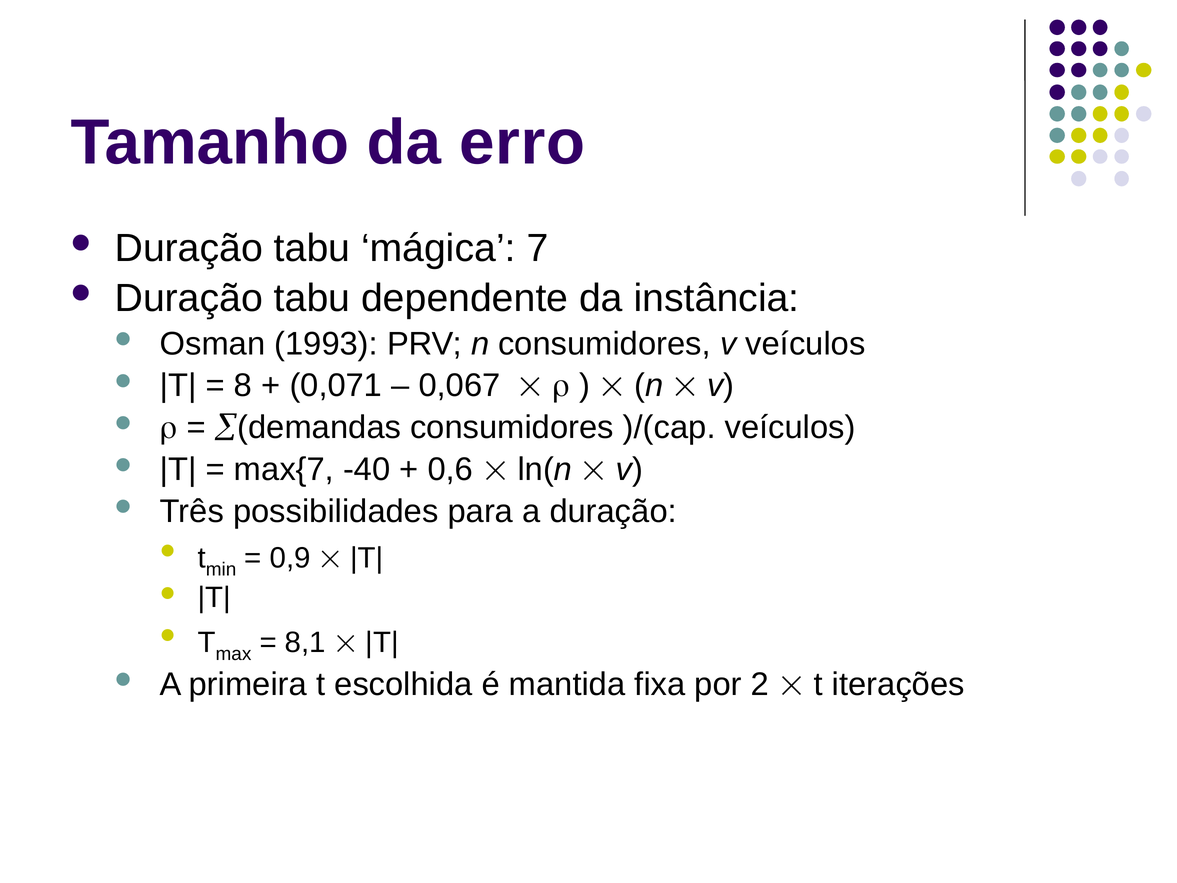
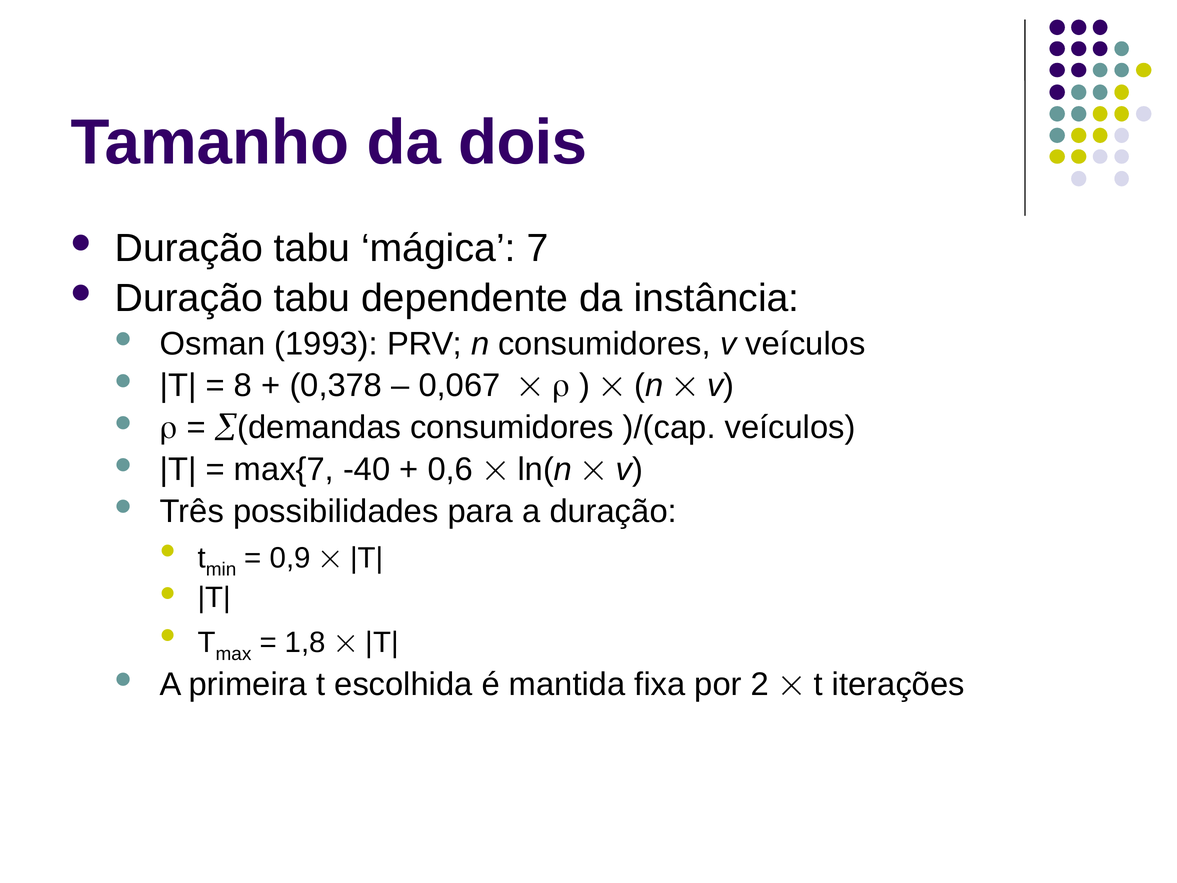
erro: erro -> dois (523, 143)
0,071: 0,071 -> 0,378 (336, 386)
8,1: 8,1 -> 1,8 (305, 642)
